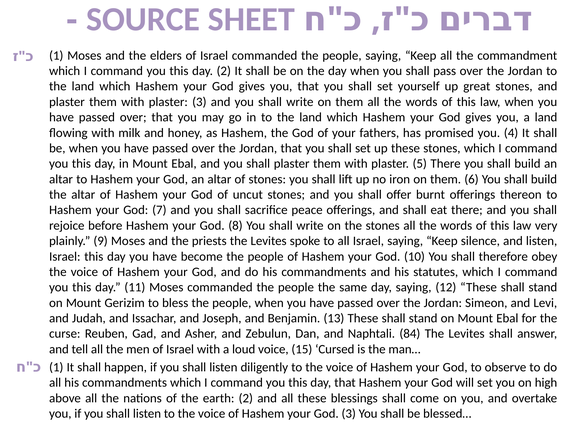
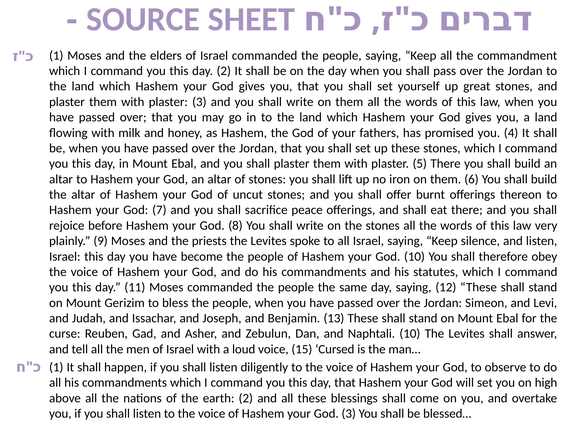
Naphtali 84: 84 -> 10 (410, 334)
